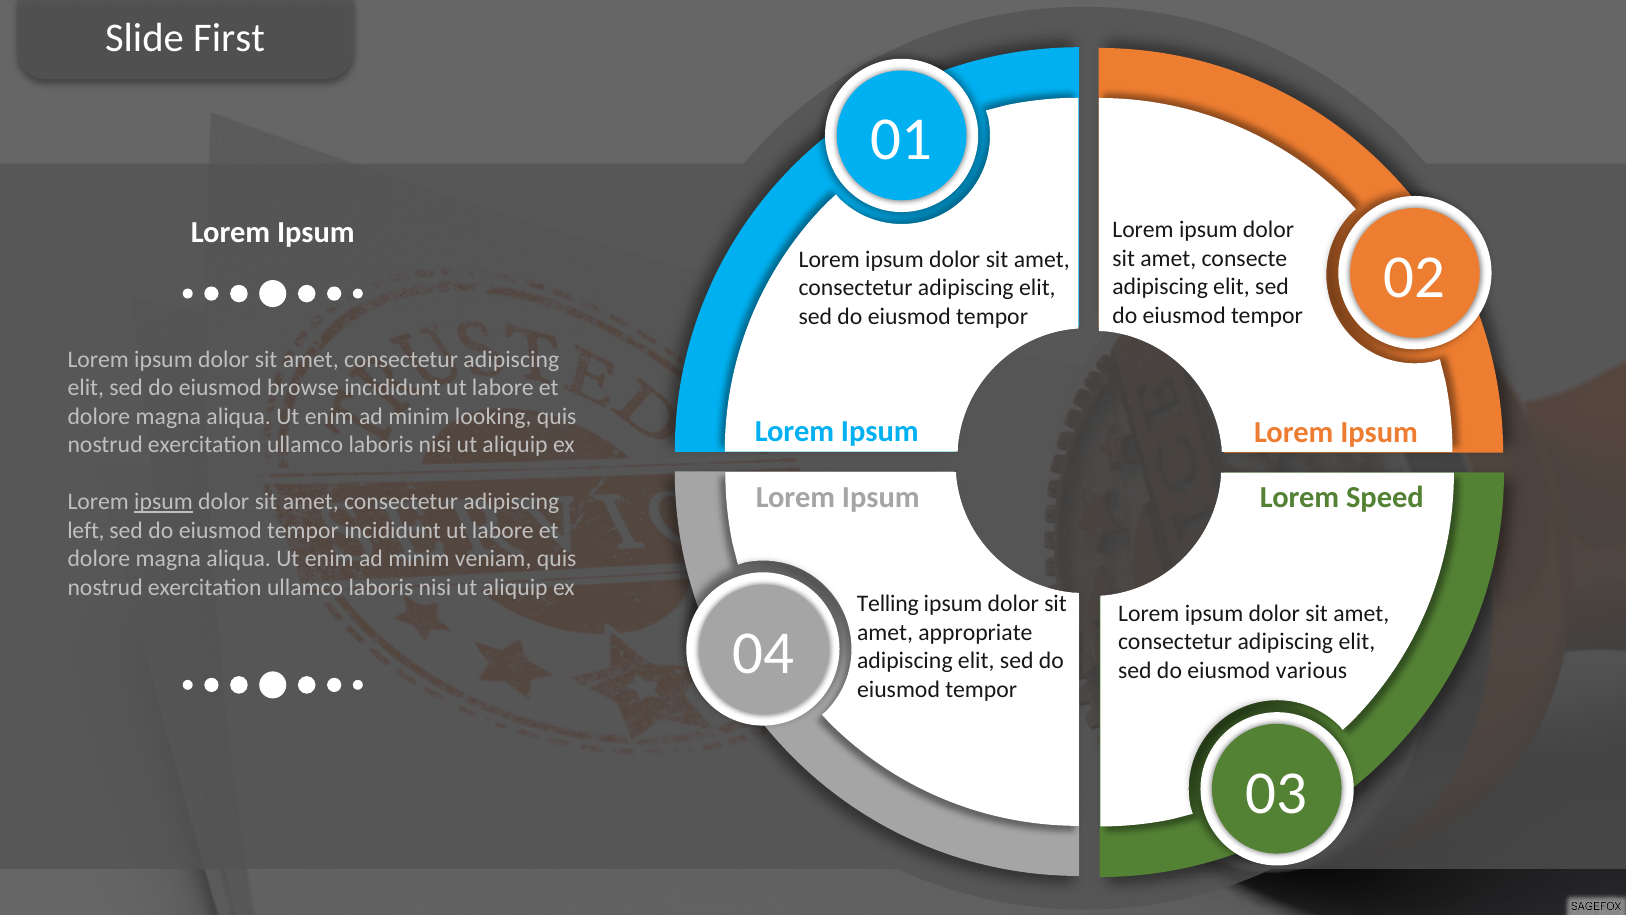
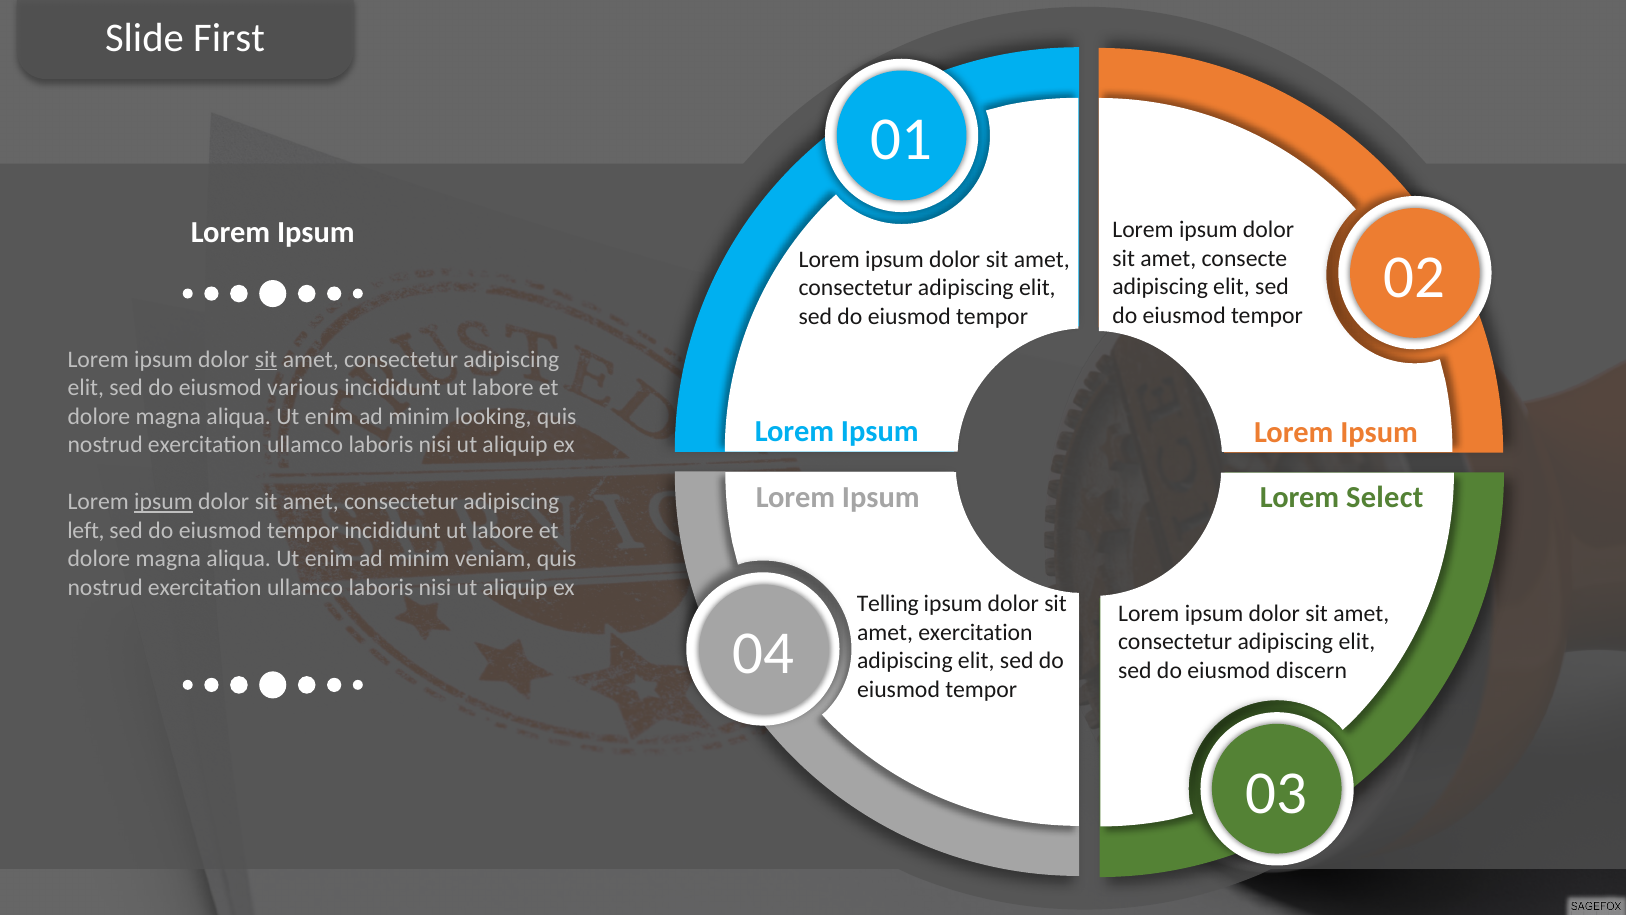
sit underline: none -> present (266, 359)
browse: browse -> various (303, 388)
Speed: Speed -> Select (1385, 497)
amet appropriate: appropriate -> exercitation (975, 632)
various: various -> discern (1312, 670)
